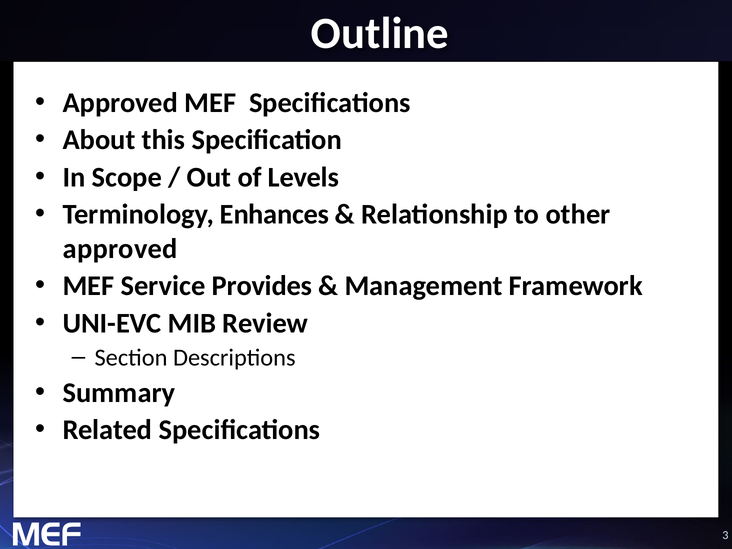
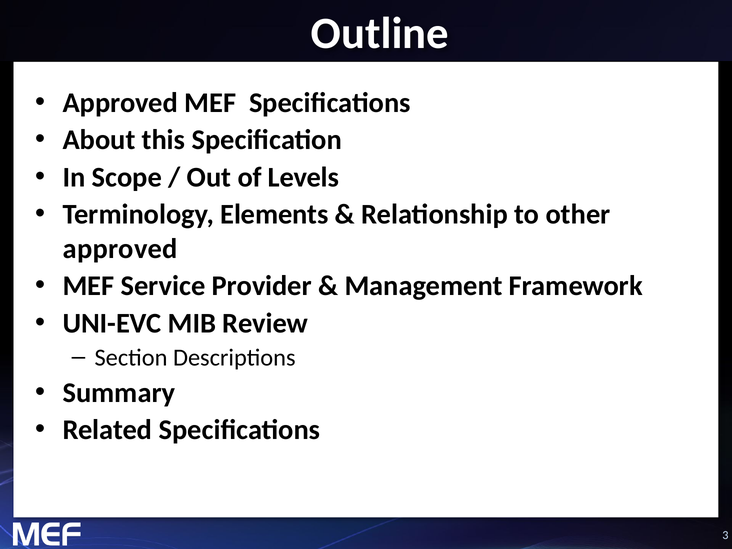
Enhances: Enhances -> Elements (274, 215)
Provides: Provides -> Provider (262, 286)
